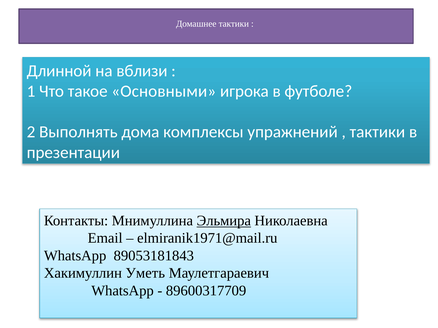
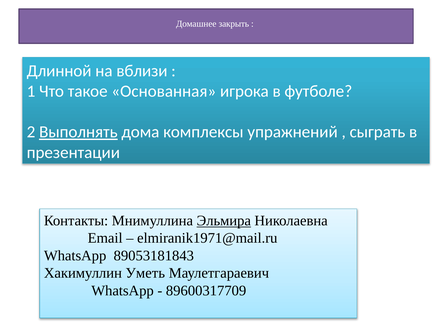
Домашнее тактики: тактики -> закрыть (234, 24)
Основными: Основными -> Основанная (164, 91)
Выполнять underline: none -> present (78, 132)
тактики: тактики -> сыграть (377, 132)
